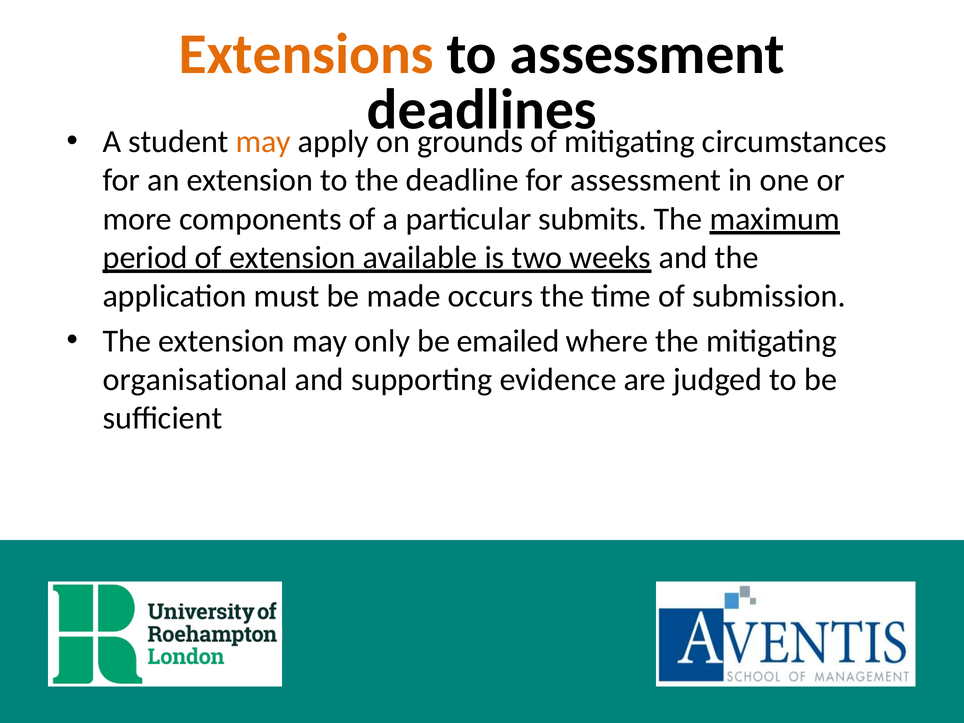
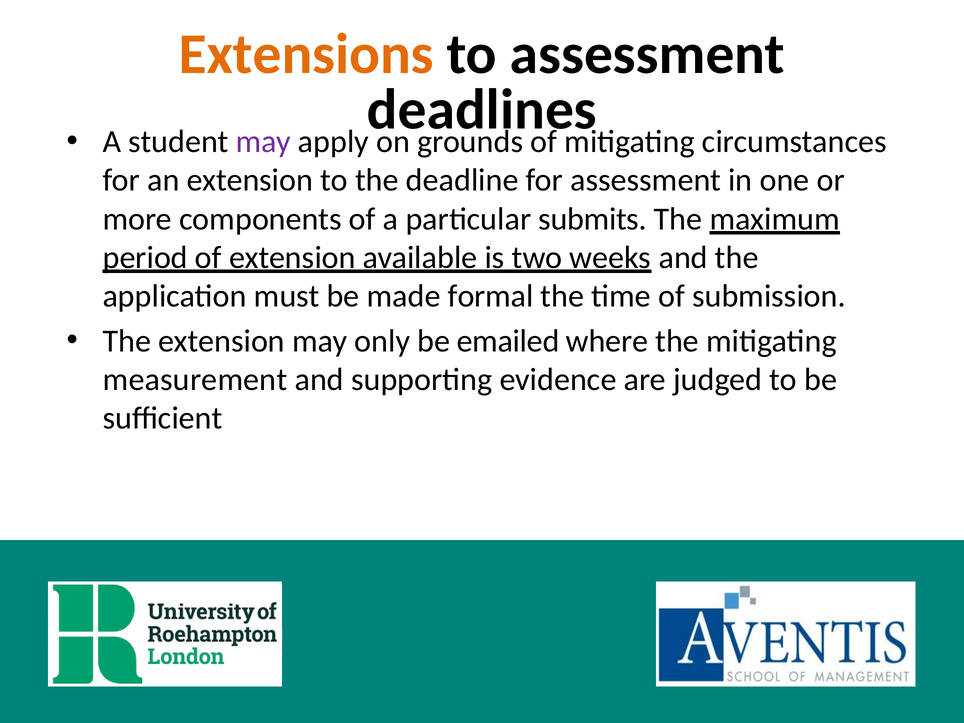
may colour: orange -> purple (263, 142)
occurs: occurs -> formal (491, 296)
organisational: organisational -> measurement (195, 380)
